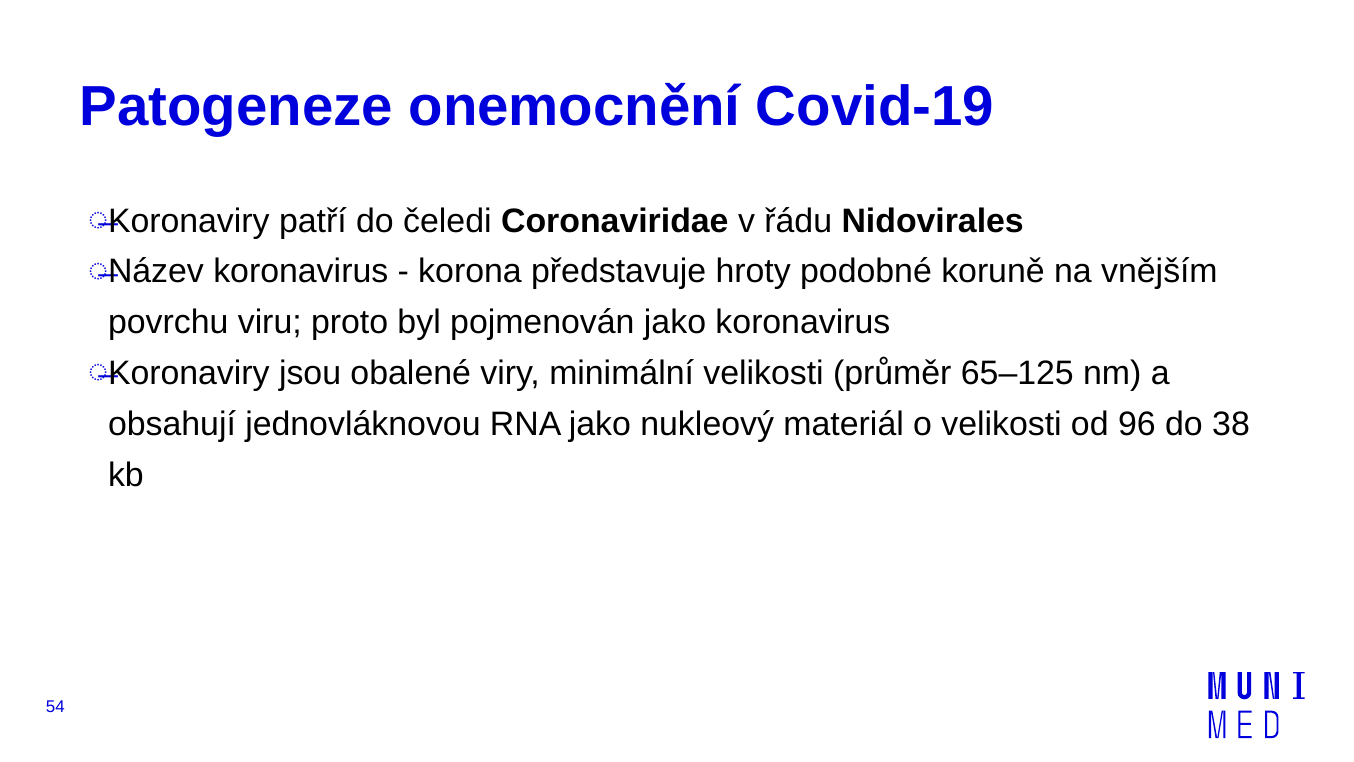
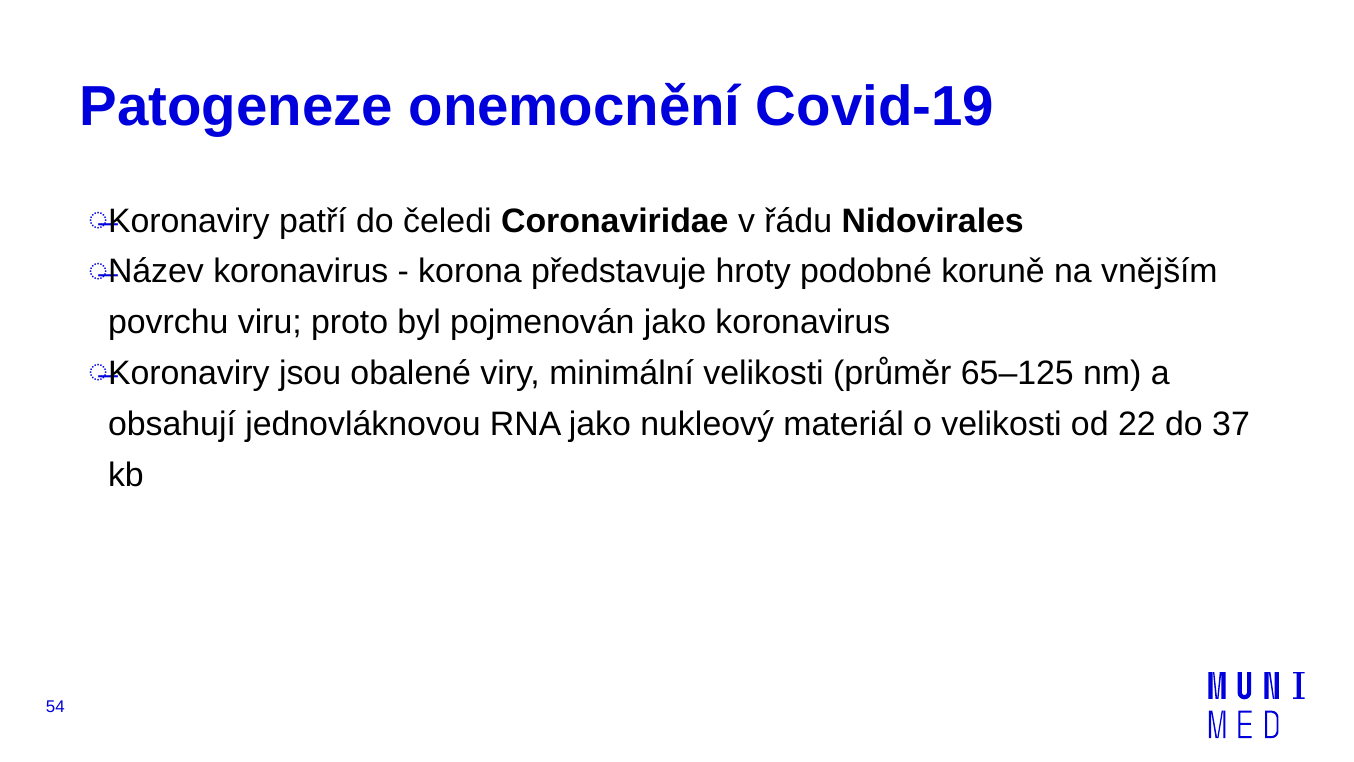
96: 96 -> 22 (1137, 424)
38: 38 -> 37 (1231, 424)
